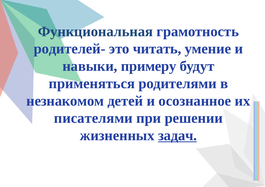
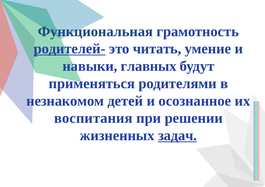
родителей- underline: none -> present (70, 49)
примеру: примеру -> главных (149, 66)
писателями: писателями -> воспитания (93, 118)
